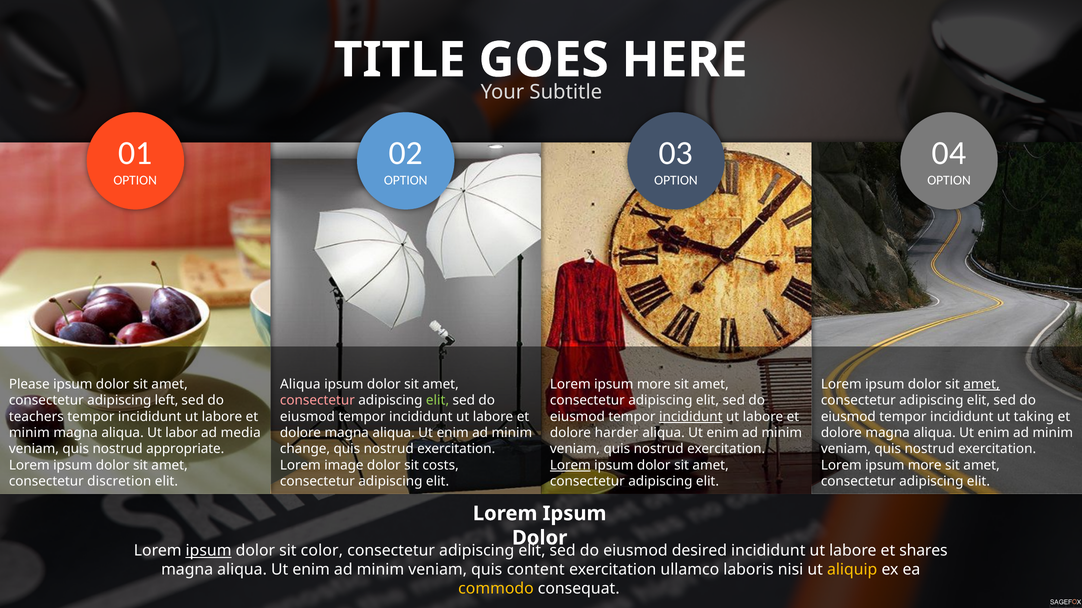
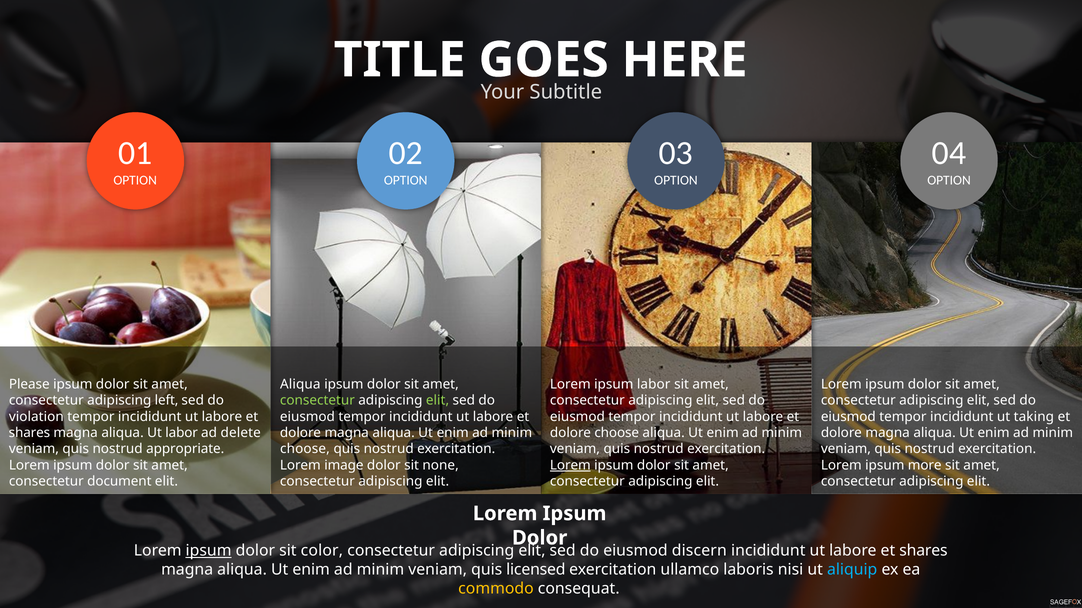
more: more -> labor (654, 385)
amet underline: present -> none (982, 385)
consectetur colour: pink -> light green (317, 401)
teachers: teachers -> violation (36, 417)
incididunt underline: present -> none (691, 417)
minim: minim -> shares (29, 433)
media: media -> delete (241, 433)
dolore harder: harder -> choose (617, 433)
change: change -> choose (305, 449)
costs: costs -> none (441, 466)
discretion: discretion -> document (119, 482)
desired: desired -> discern (699, 551)
content: content -> licensed (536, 570)
aliquip colour: yellow -> light blue (852, 570)
